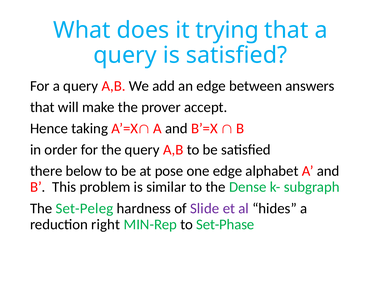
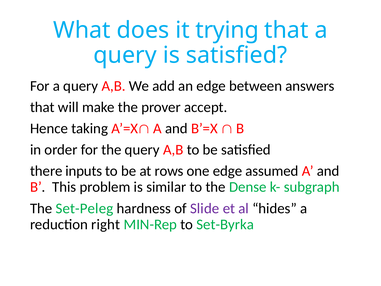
below: below -> inputs (84, 171)
pose: pose -> rows (169, 171)
alphabet: alphabet -> assumed (272, 171)
Set-Phase: Set-Phase -> Set-Byrka (225, 224)
